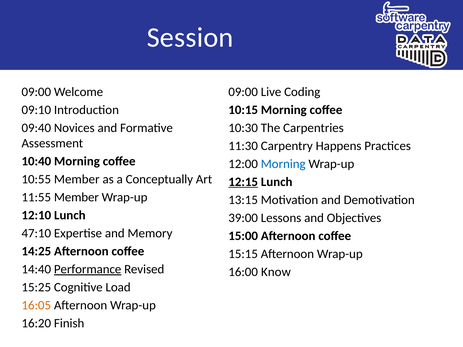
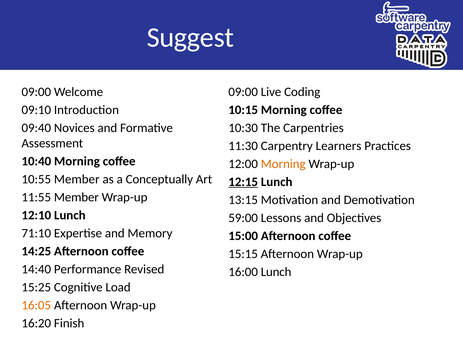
Session: Session -> Suggest (190, 38)
Happens: Happens -> Learners (339, 146)
Morning colour: blue -> orange (283, 164)
39:00: 39:00 -> 59:00 (243, 218)
47:10: 47:10 -> 71:10 (36, 233)
Performance underline: present -> none (88, 269)
16:00 Know: Know -> Lunch (276, 272)
